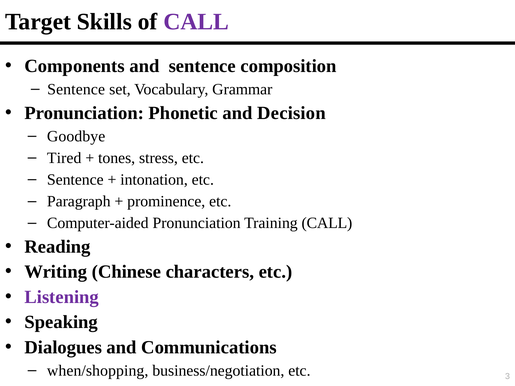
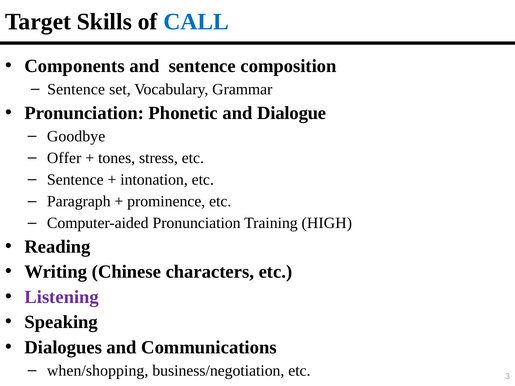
CALL colour: purple -> blue (196, 22)
Decision: Decision -> Dialogue (292, 113)
Tired: Tired -> Offer (64, 158)
Training CALL: CALL -> HIGH (327, 223)
